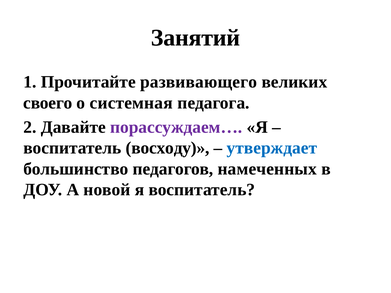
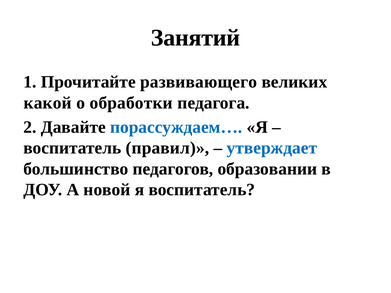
своего: своего -> какой (48, 103)
системная: системная -> обработки (131, 103)
порассуждаем… colour: purple -> blue (176, 127)
восходу: восходу -> правил (167, 148)
намеченных: намеченных -> образовании (267, 169)
